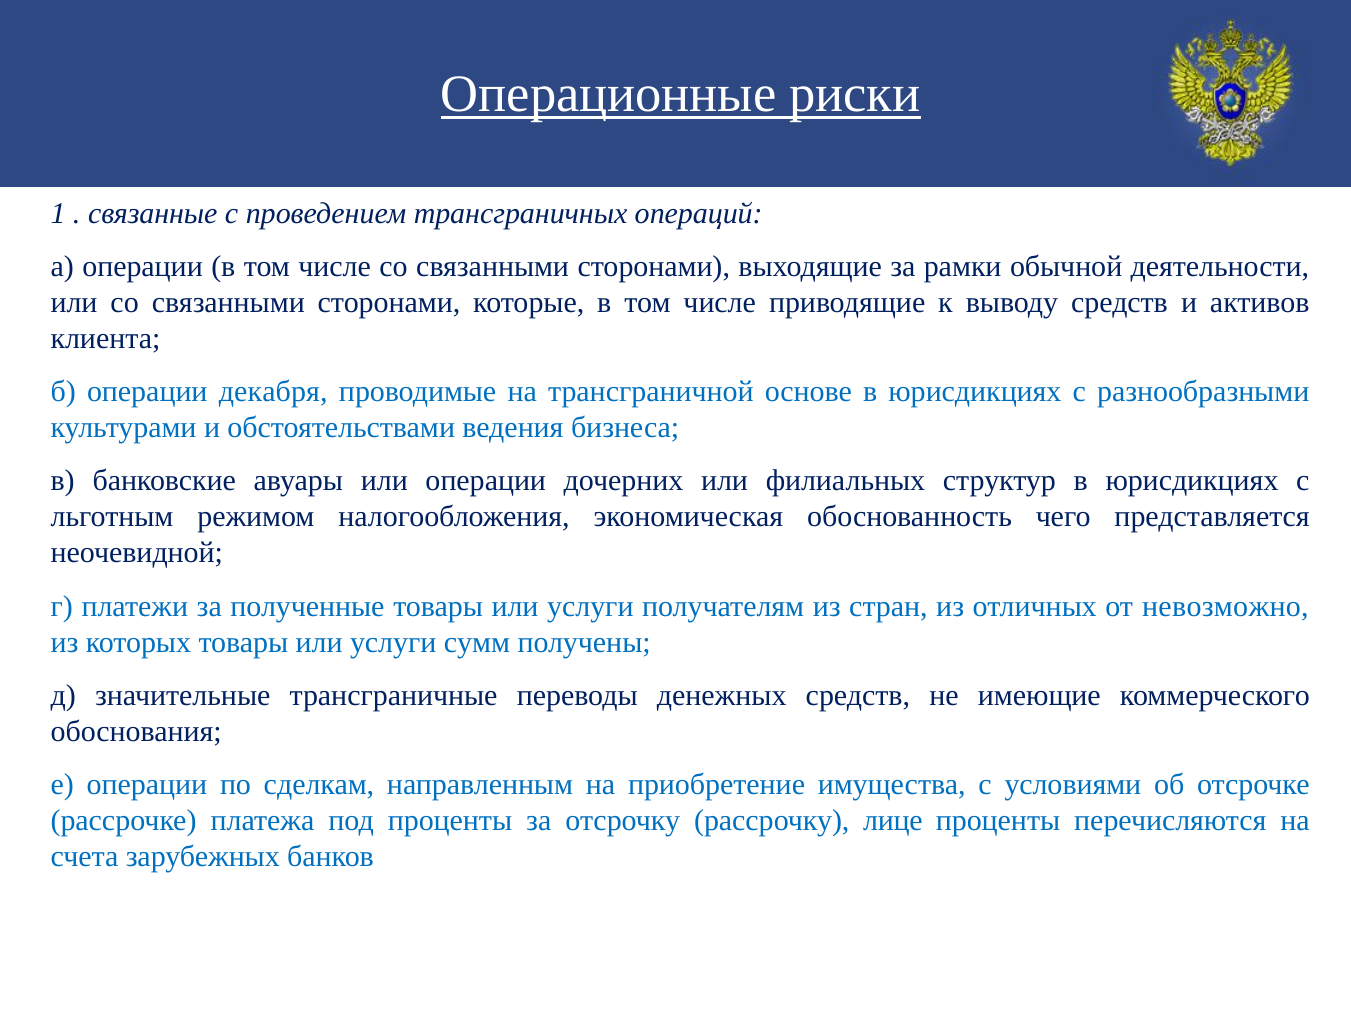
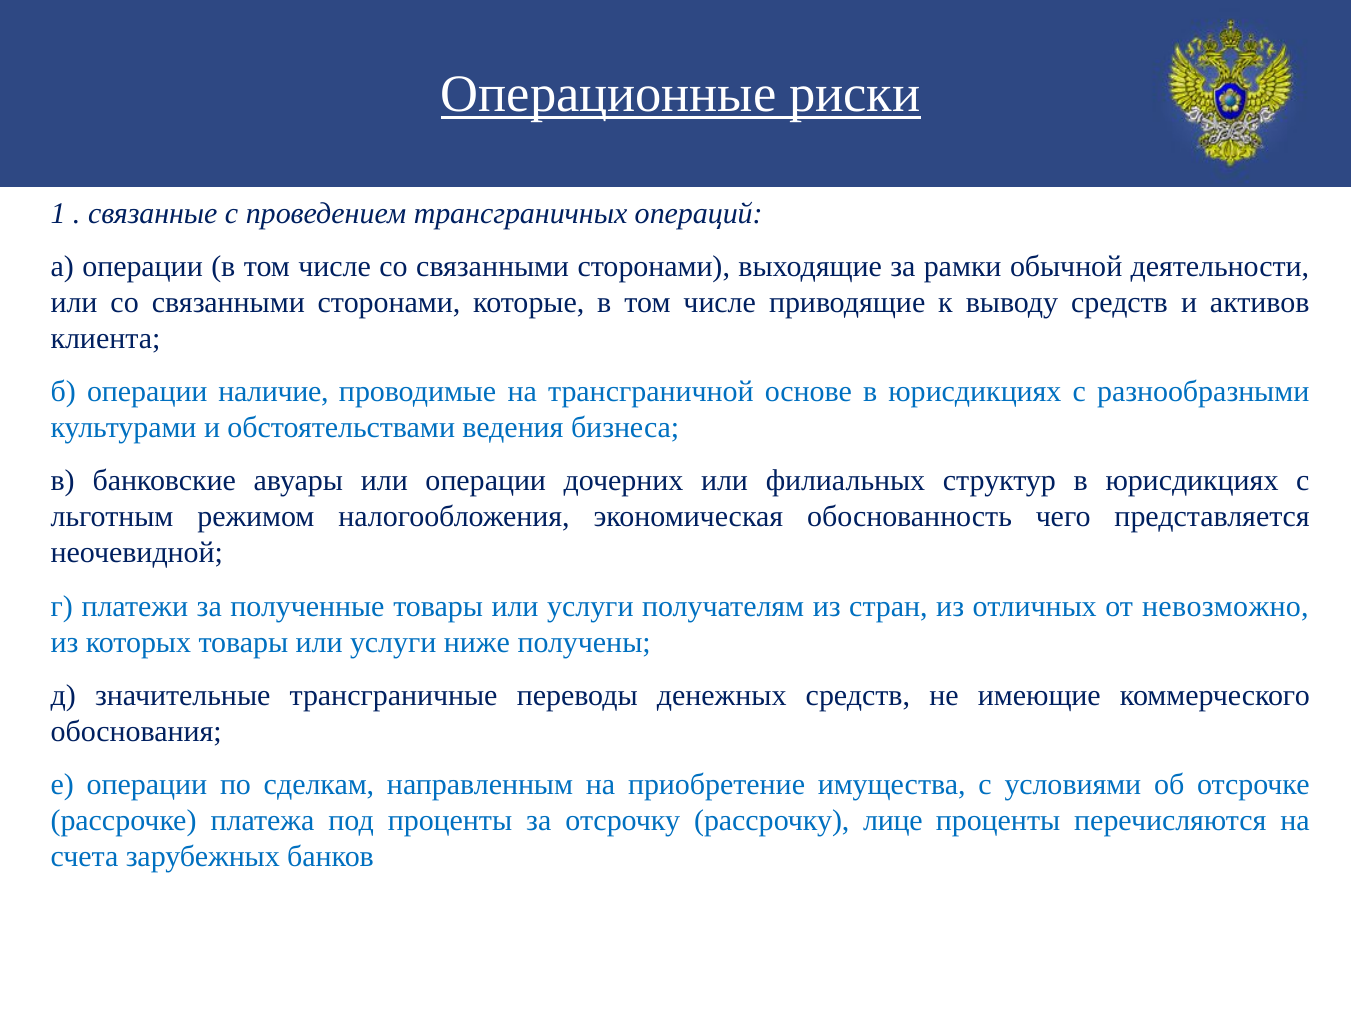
декабря: декабря -> наличие (273, 392)
сумм: сумм -> ниже (477, 642)
